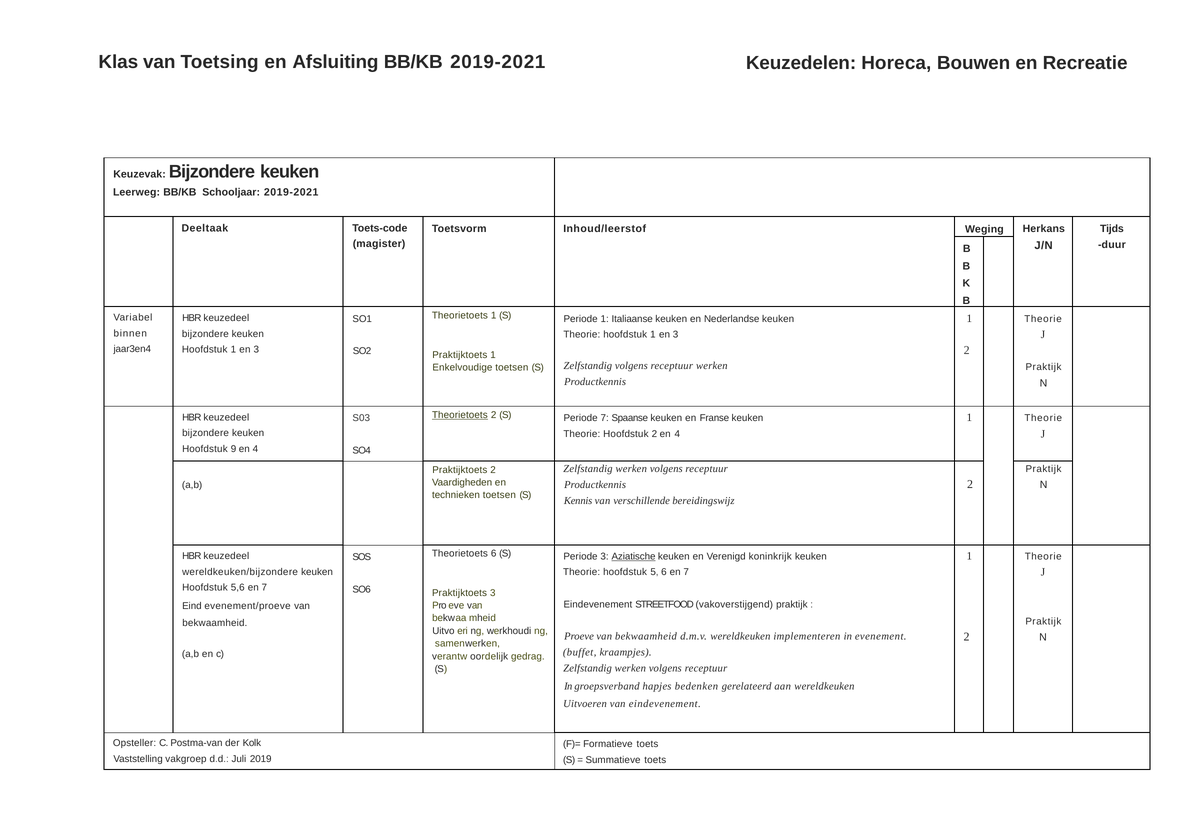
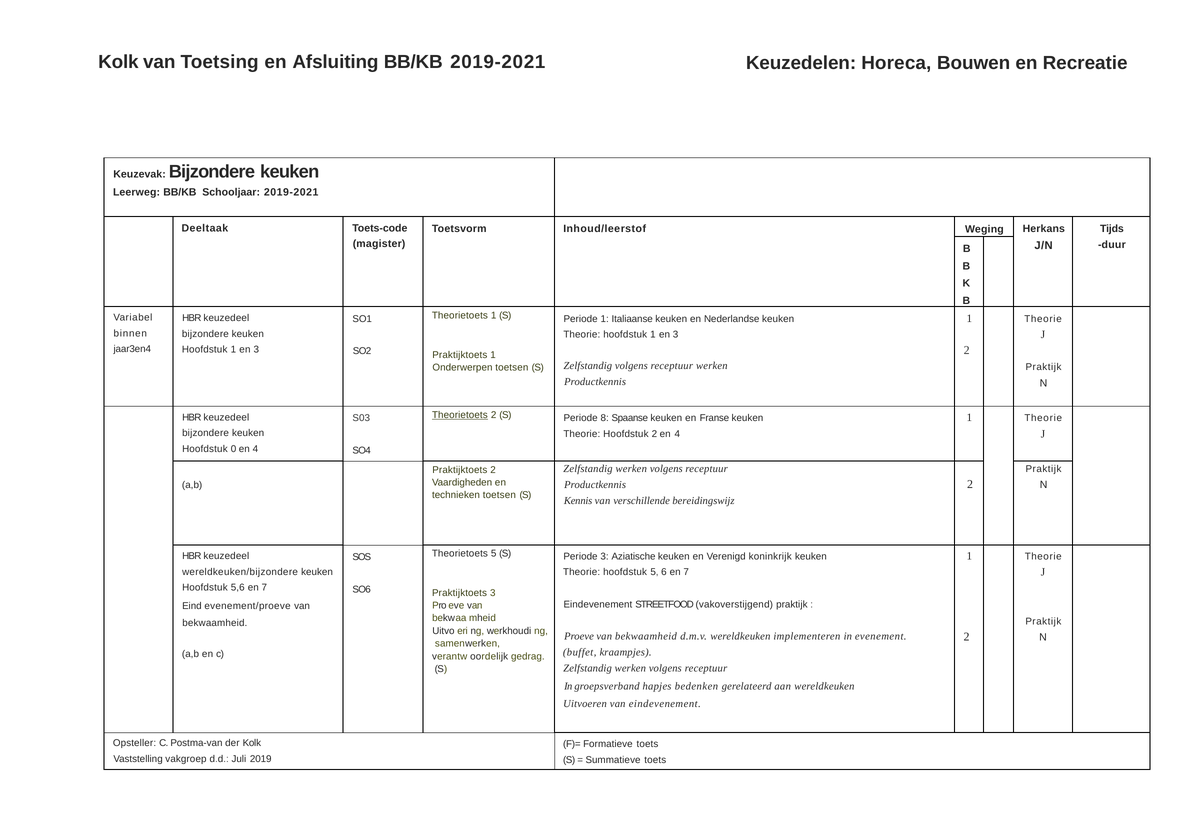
Klas: Klas -> Kolk (118, 62)
Enkelvoudige: Enkelvoudige -> Onderwerpen (462, 368)
Periode 7: 7 -> 8 (605, 418)
9: 9 -> 0 (234, 449)
Theorietoets 6: 6 -> 5 (494, 554)
Aziatische underline: present -> none (634, 557)
